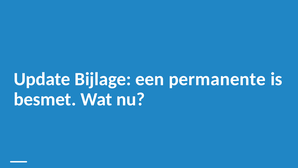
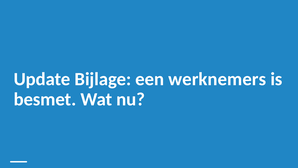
permanente: permanente -> werknemers (217, 79)
